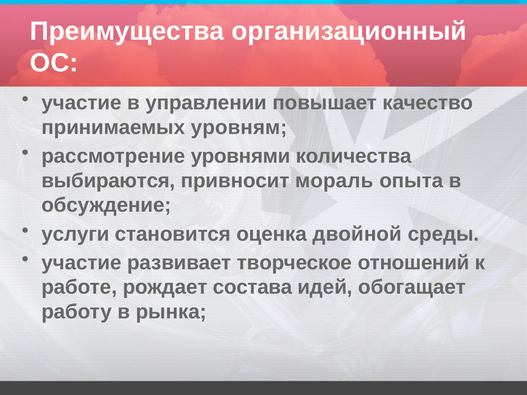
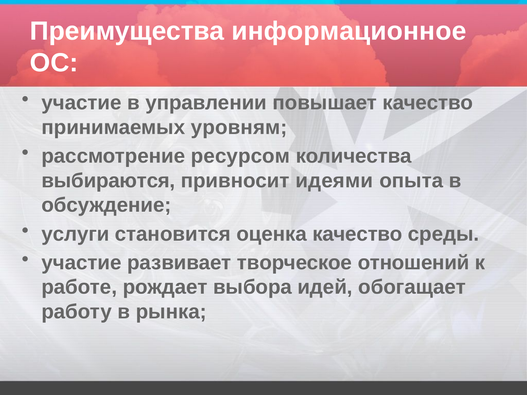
организационный: организационный -> информационное (349, 31)
уровнями: уровнями -> ресурсом (240, 156)
мораль: мораль -> идеями (334, 181)
оценка двойной: двойной -> качество (357, 234)
состава: состава -> выбора (253, 287)
